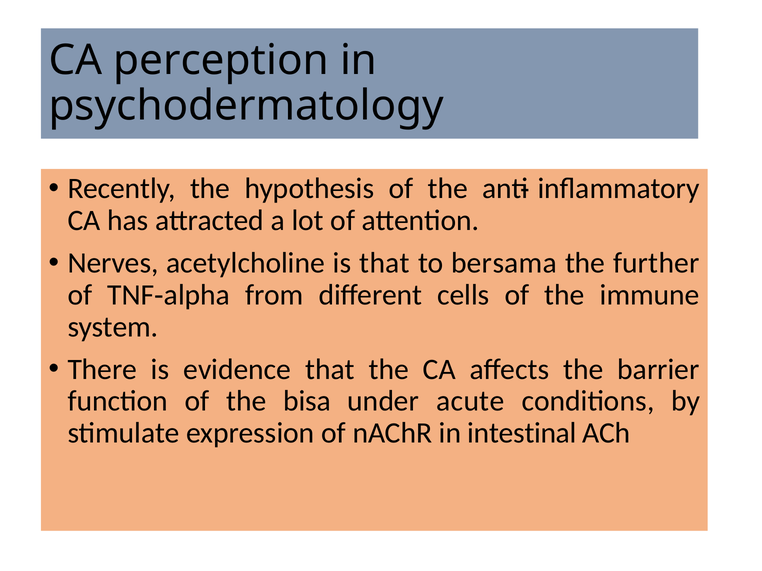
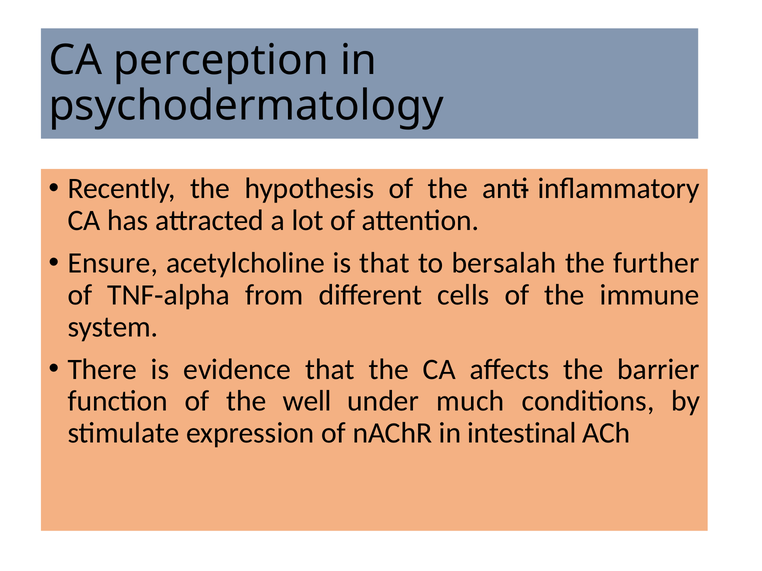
Nerves: Nerves -> Ensure (113, 263)
bersama: bersama -> bersalah (504, 263)
bisa: bisa -> well (307, 402)
acute: acute -> much (470, 402)
